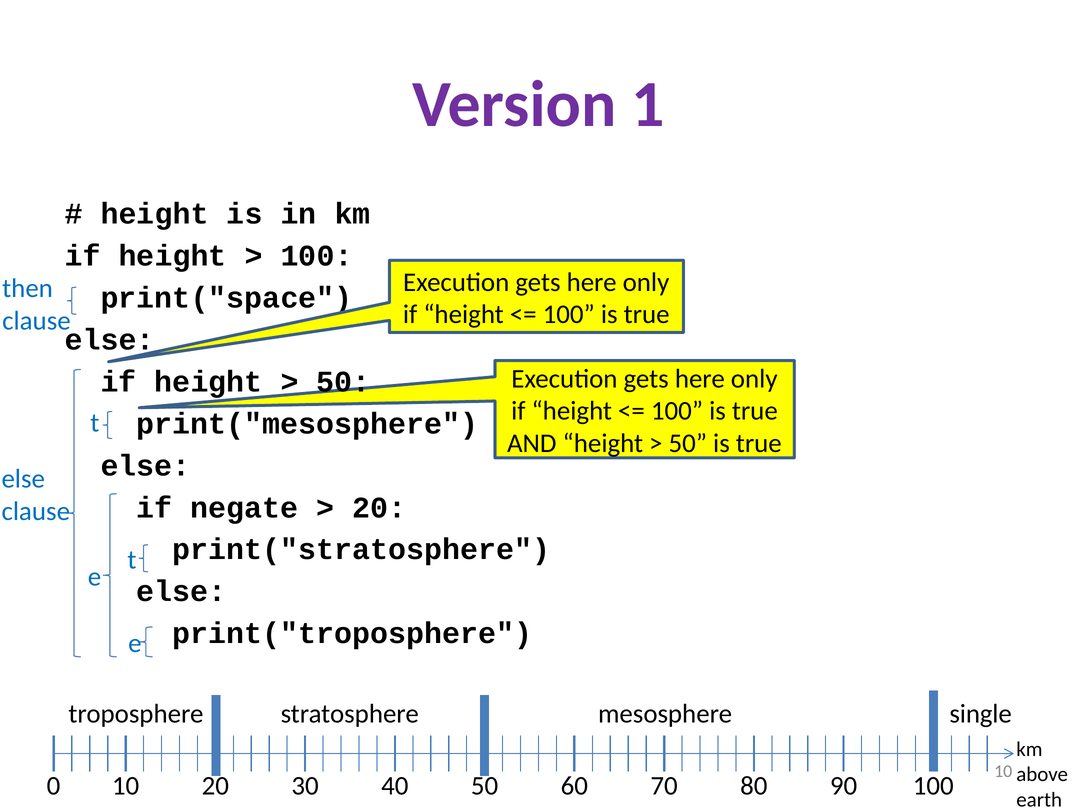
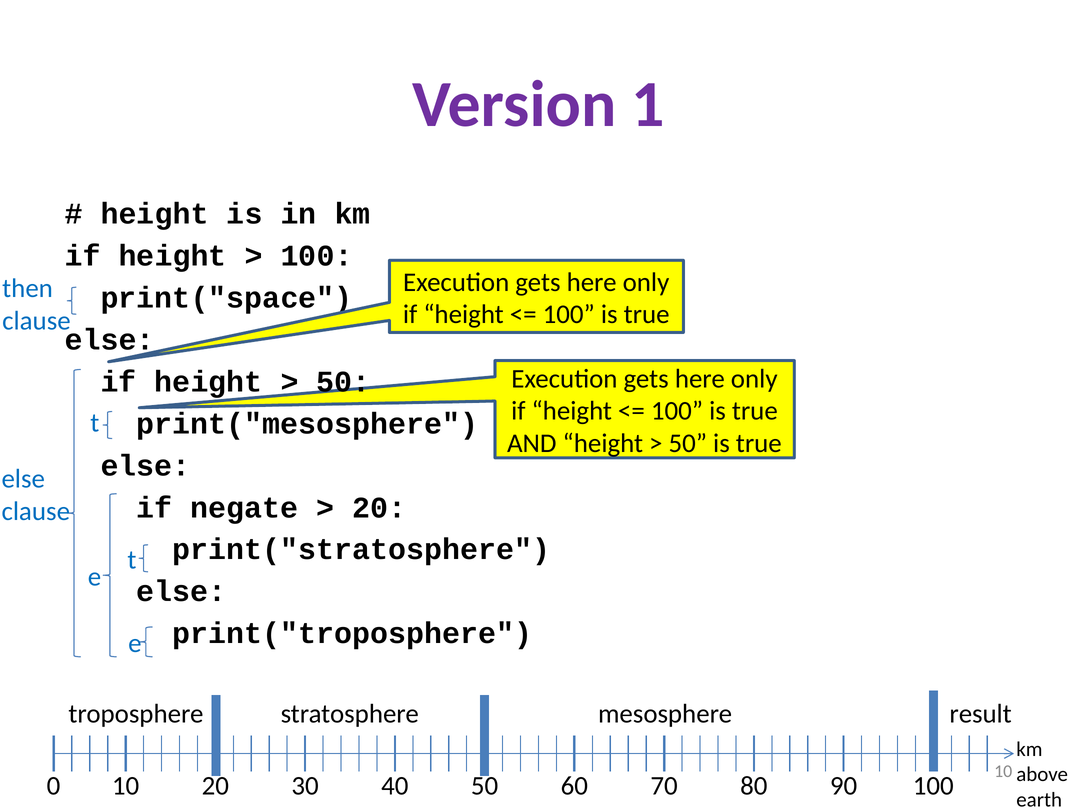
single: single -> result (981, 714)
